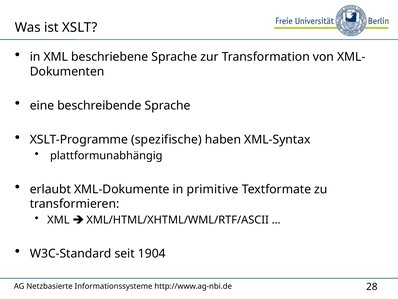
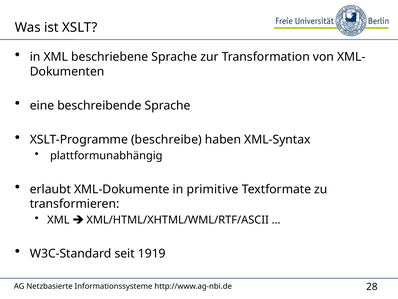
spezifische: spezifische -> beschreibe (166, 139)
1904: 1904 -> 1919 (152, 253)
